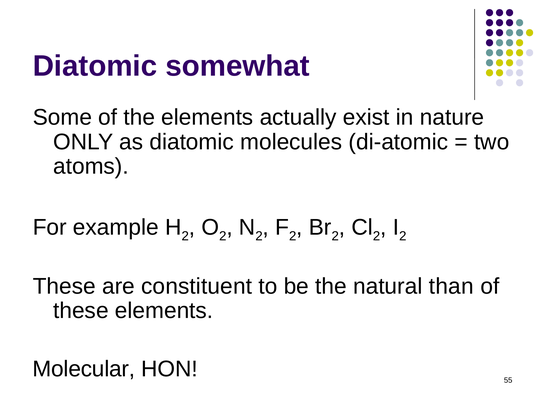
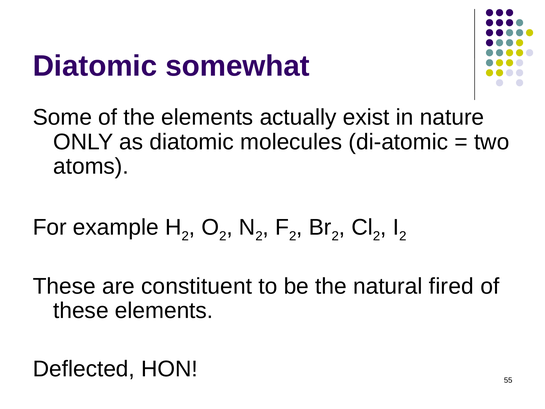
than: than -> fired (451, 286)
Molecular: Molecular -> Deflected (84, 369)
